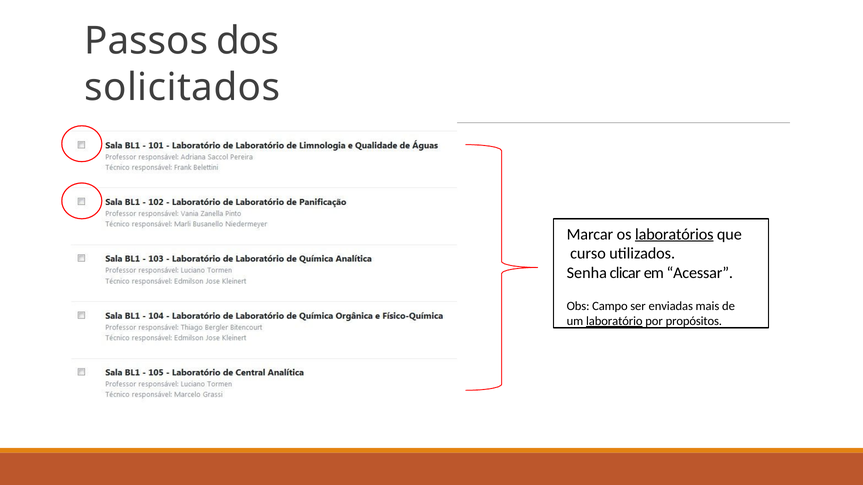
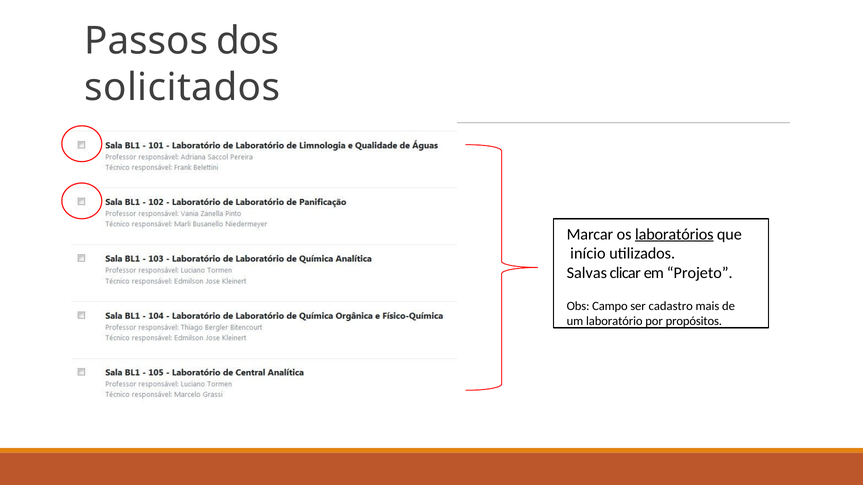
curso: curso -> início (588, 254)
Senha: Senha -> Salvas (587, 273)
Acessar: Acessar -> Projeto (700, 273)
enviadas: enviadas -> cadastro (671, 306)
laboratório underline: present -> none (614, 321)
